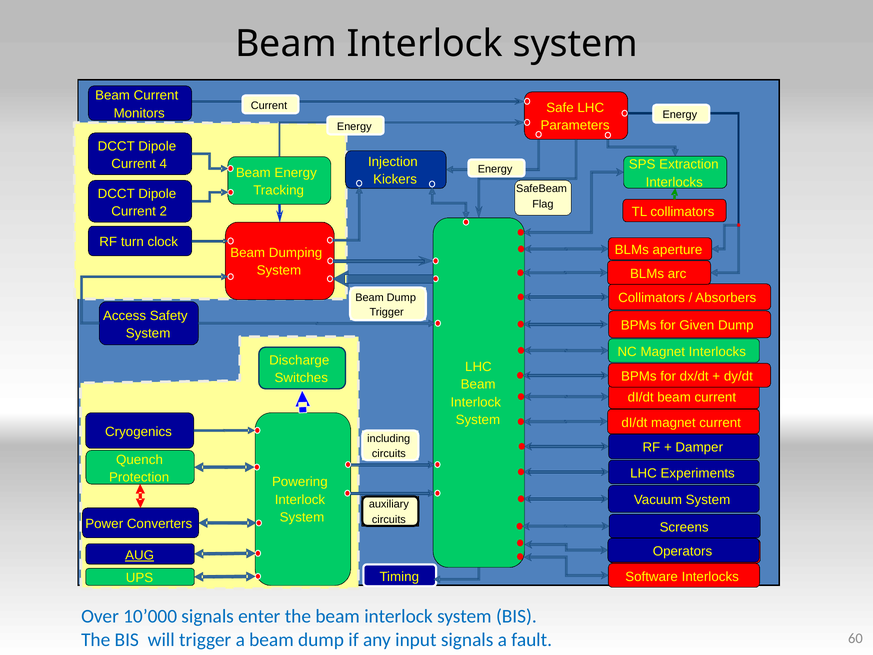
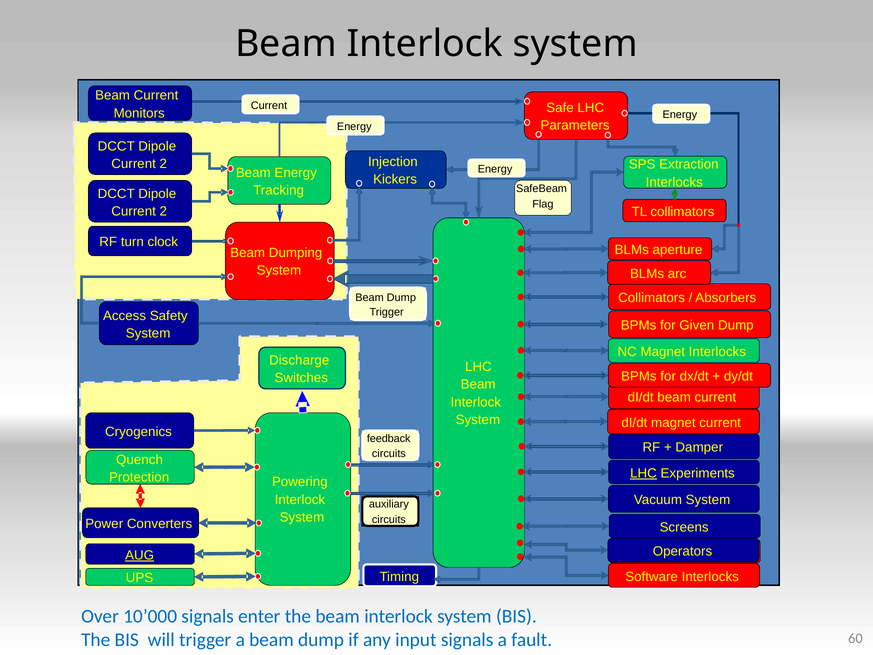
4: 4 -> 2 (163, 164)
including: including -> feedback (389, 439)
LHC underline: none -> present (643, 473)
